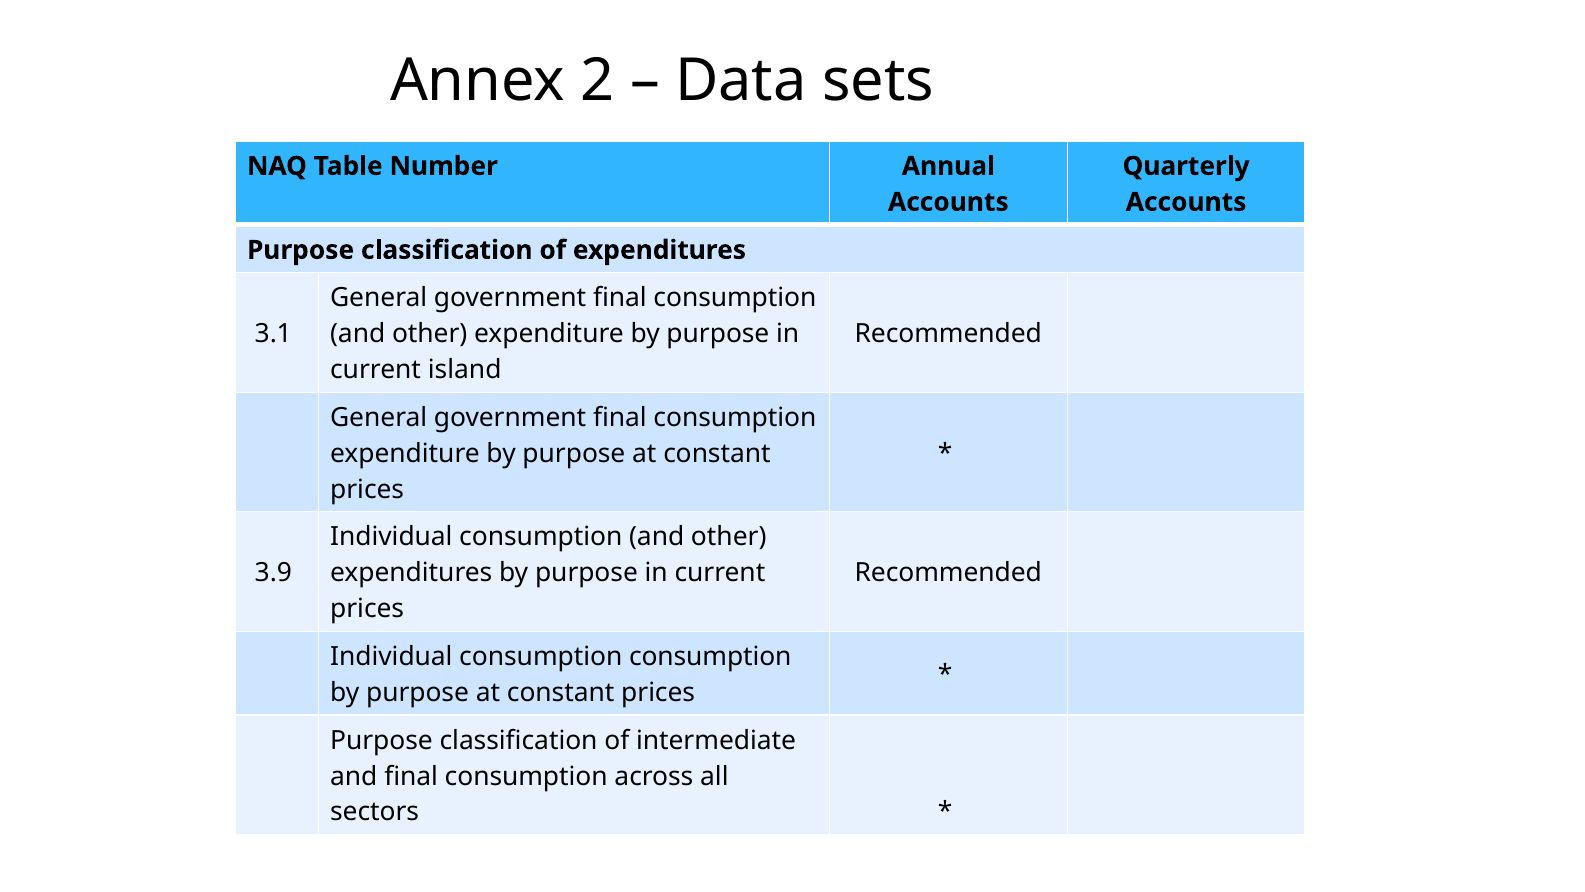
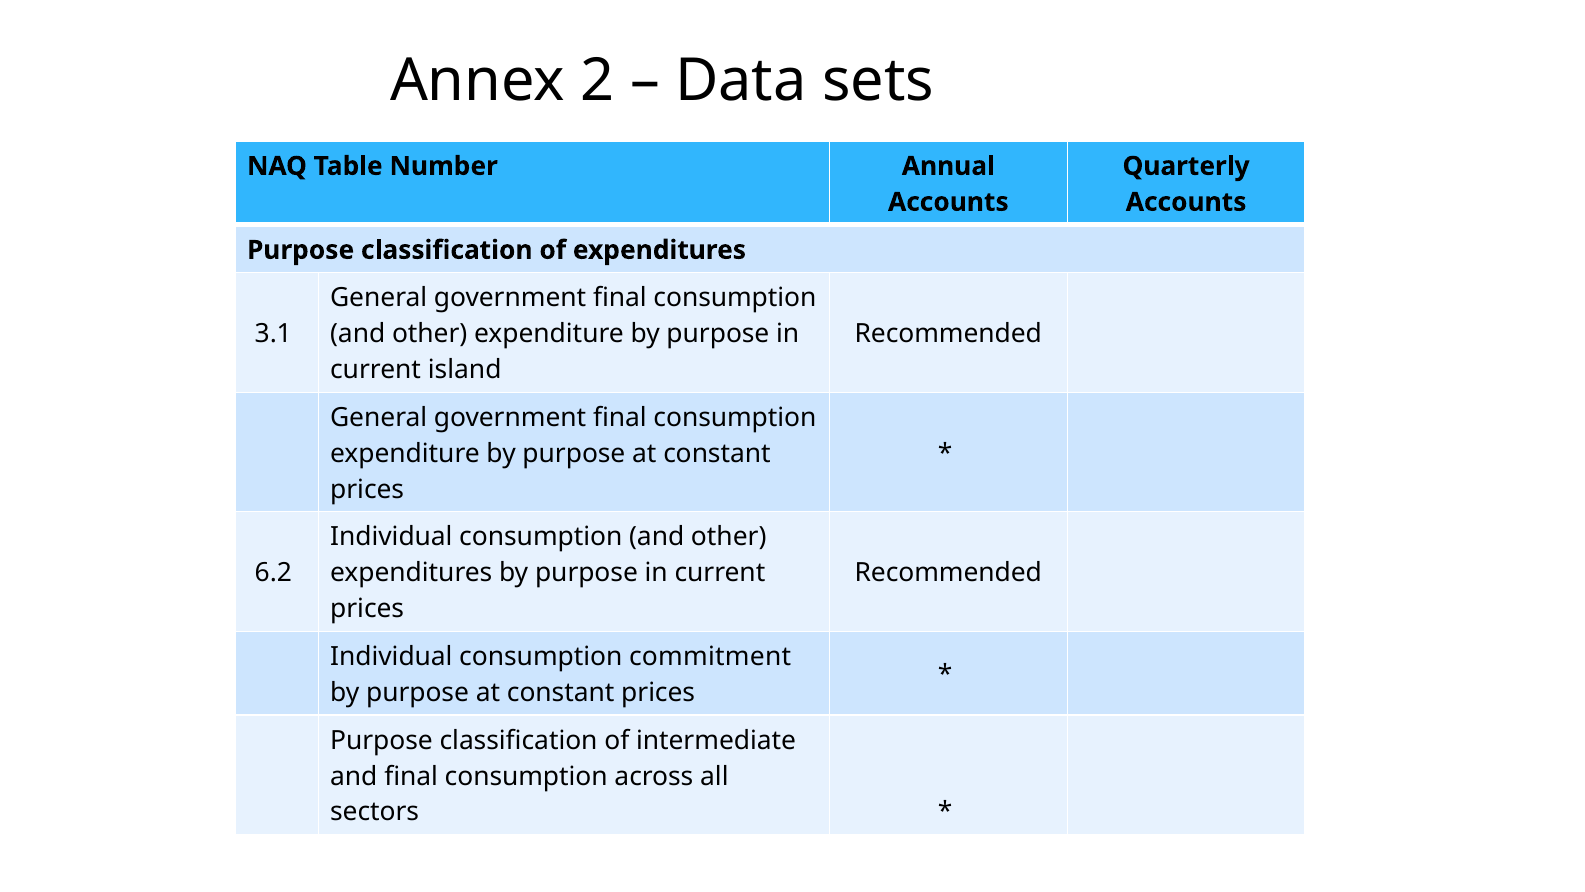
3.9: 3.9 -> 6.2 (273, 573)
consumption consumption: consumption -> commitment (710, 656)
